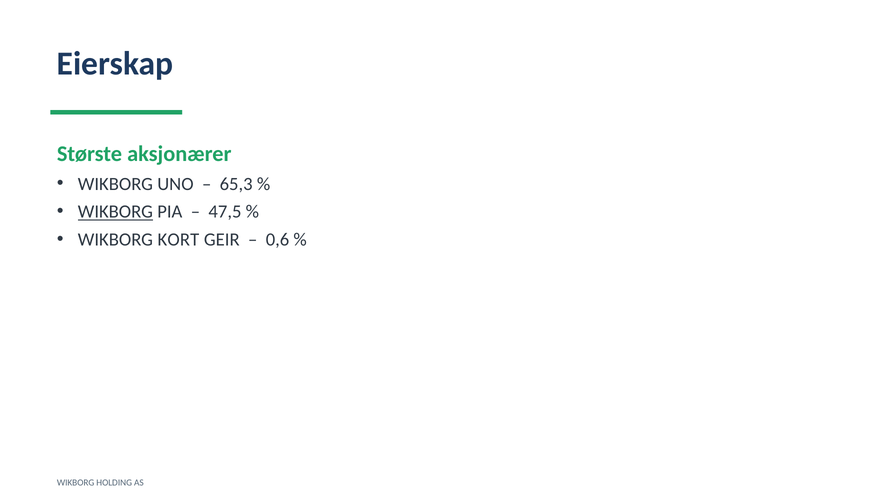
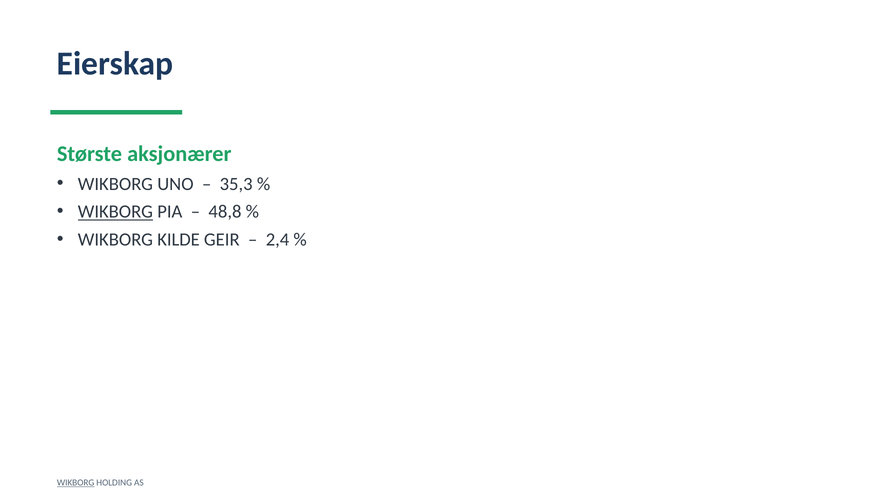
65,3: 65,3 -> 35,3 (236, 184)
47,5: 47,5 -> 48,8 (225, 212)
KORT: KORT -> KILDE (179, 240)
0,6: 0,6 -> 2,4 (278, 240)
WIKBORG underline: none -> present (76, 483)
